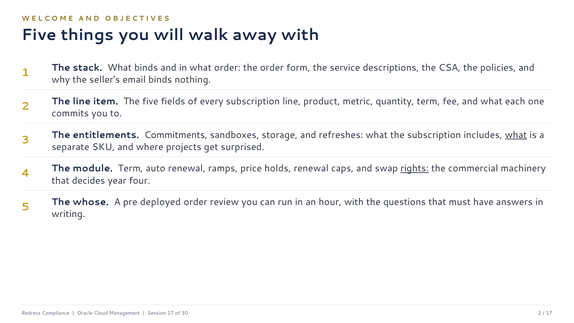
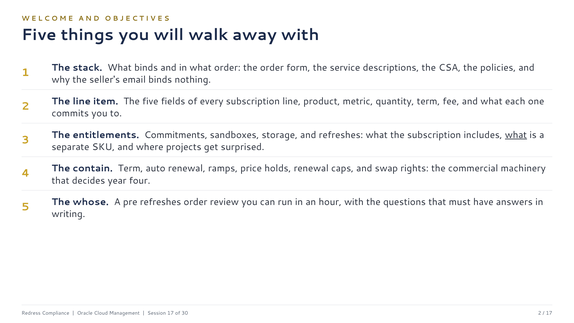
module: module -> contain (93, 168)
rights underline: present -> none (415, 168)
pre deployed: deployed -> refreshes (161, 202)
